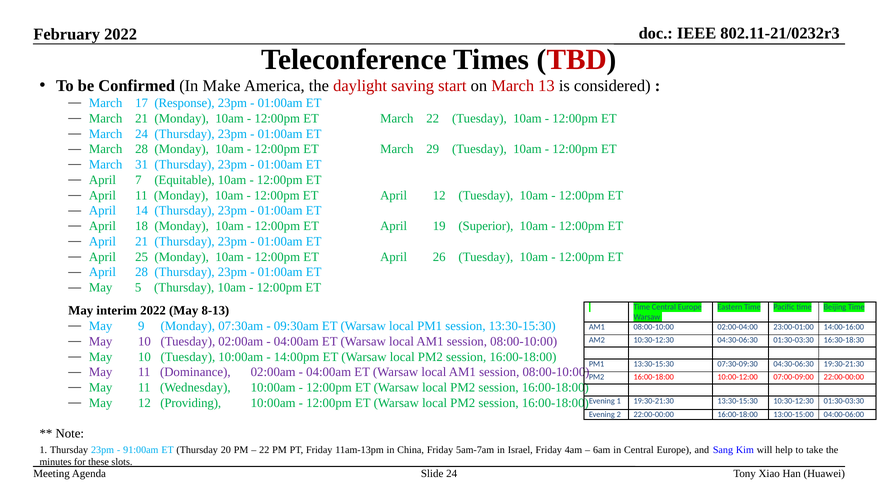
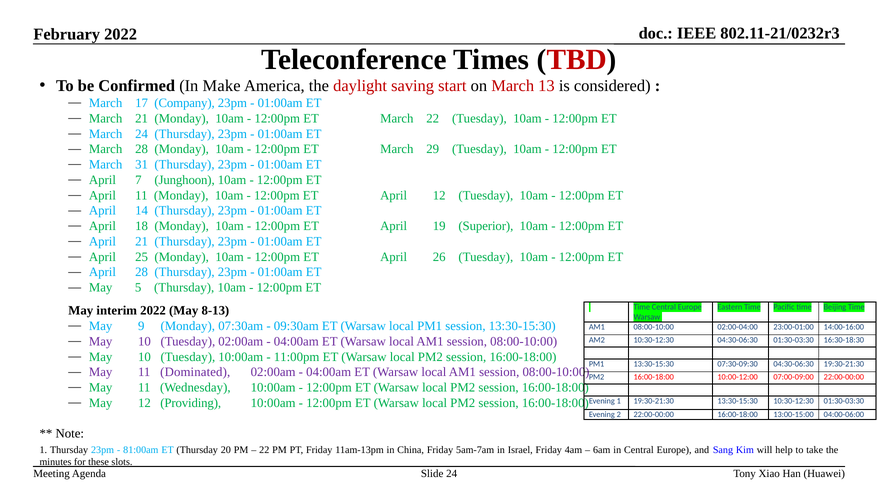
Response: Response -> Company (185, 103)
Equitable: Equitable -> Junghoon (185, 180)
14:00pm: 14:00pm -> 11:00pm (297, 357)
Dominance: Dominance -> Dominated (195, 372)
91:00am: 91:00am -> 81:00am (141, 450)
